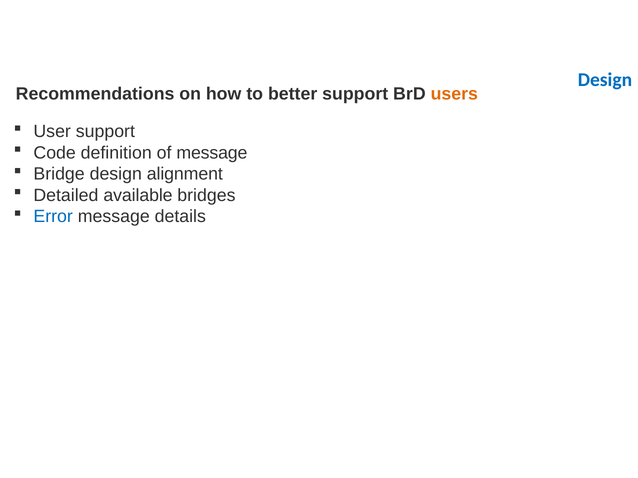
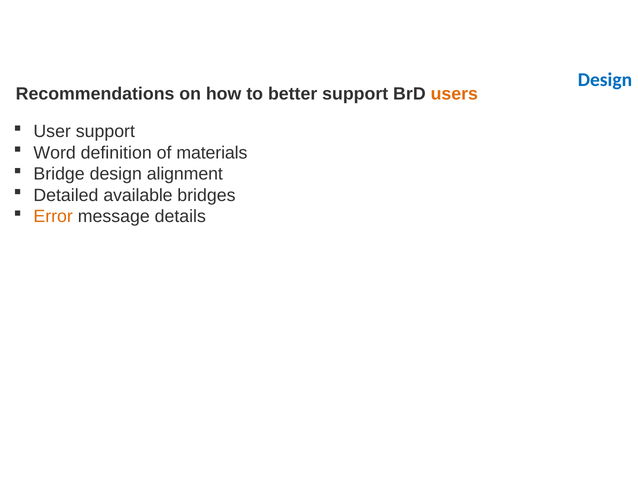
Code: Code -> Word (55, 153)
of message: message -> materials (212, 153)
Error colour: blue -> orange (53, 217)
